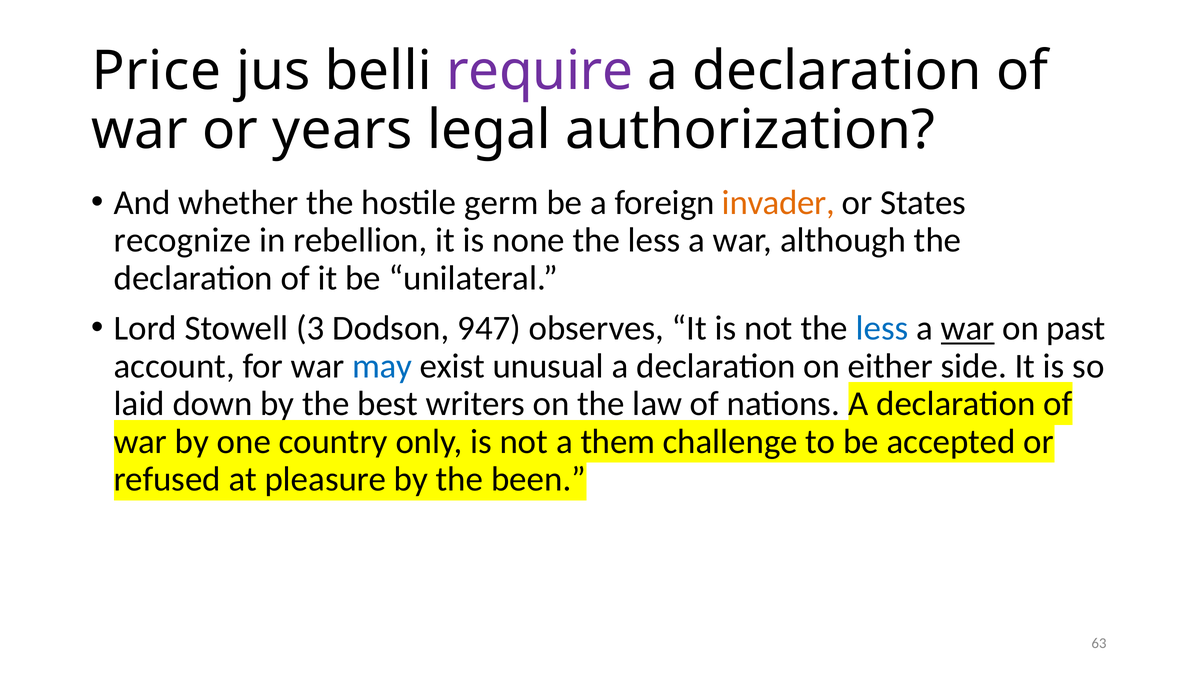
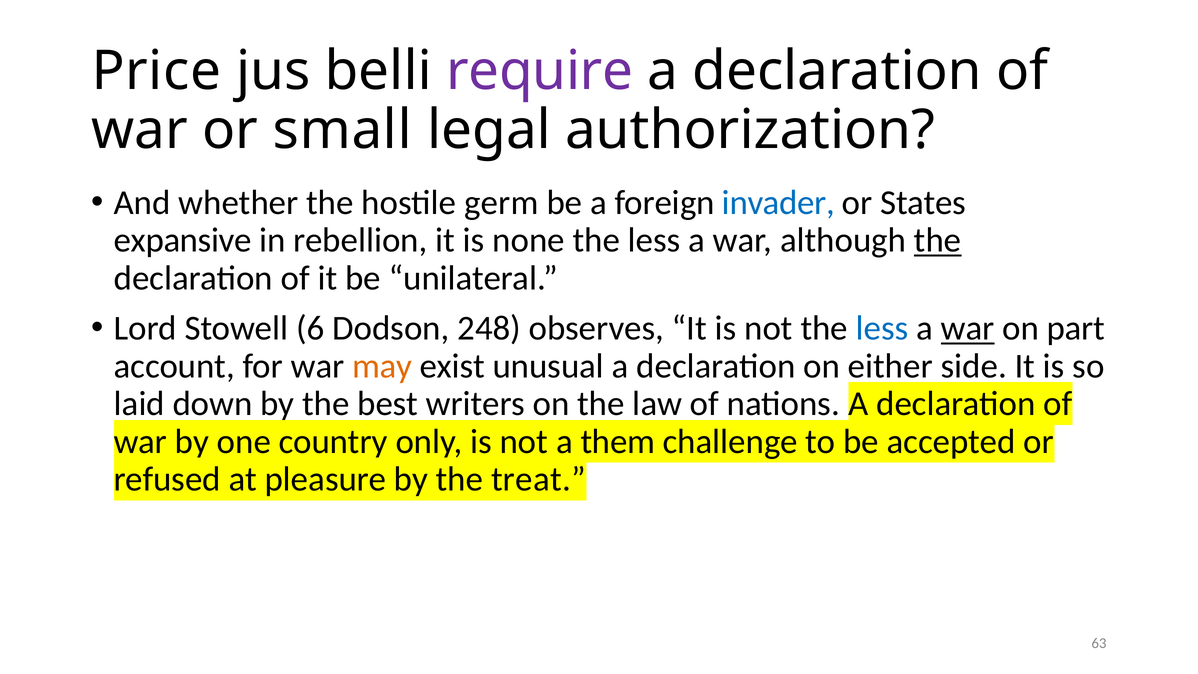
years: years -> small (342, 130)
invader colour: orange -> blue (778, 203)
recognize: recognize -> expansive (183, 240)
the underline: none -> present (938, 240)
3: 3 -> 6 (310, 328)
947: 947 -> 248 (489, 328)
past: past -> part (1076, 328)
may colour: blue -> orange (382, 366)
been: been -> treat (538, 479)
